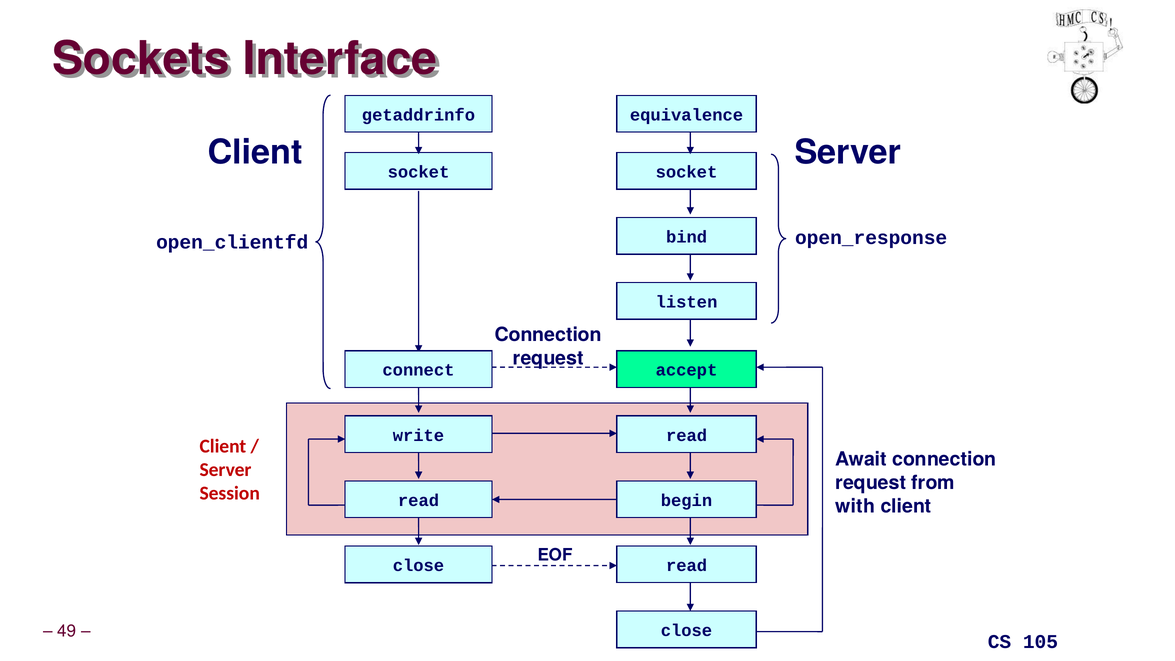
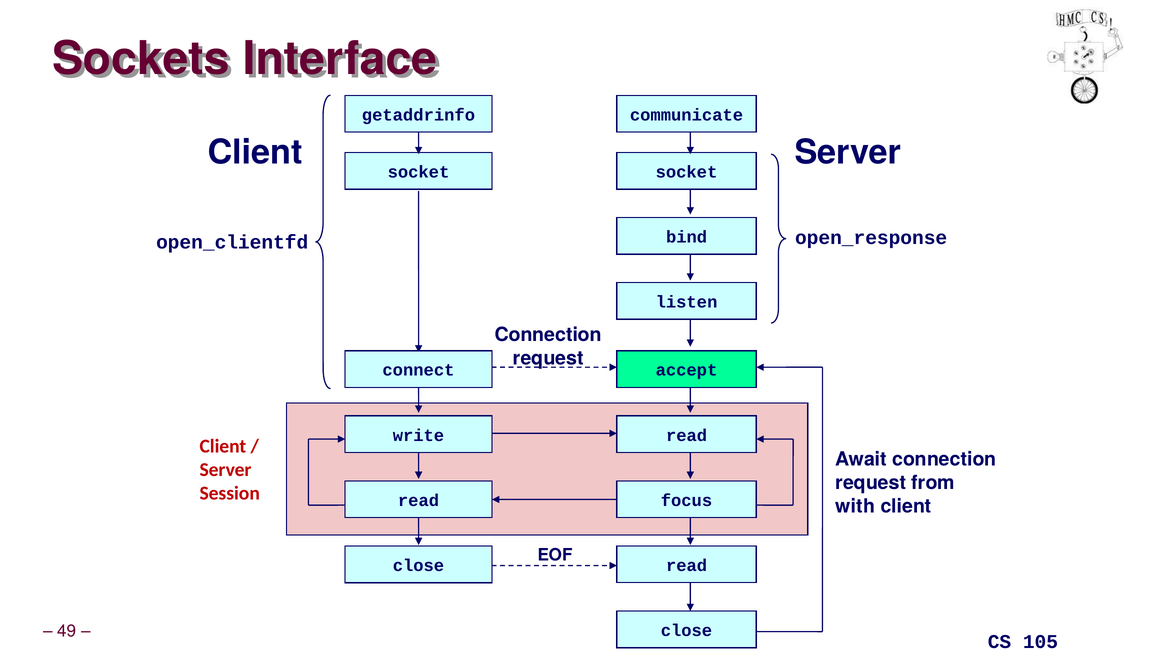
equivalence: equivalence -> communicate (687, 115)
begin: begin -> focus (686, 500)
